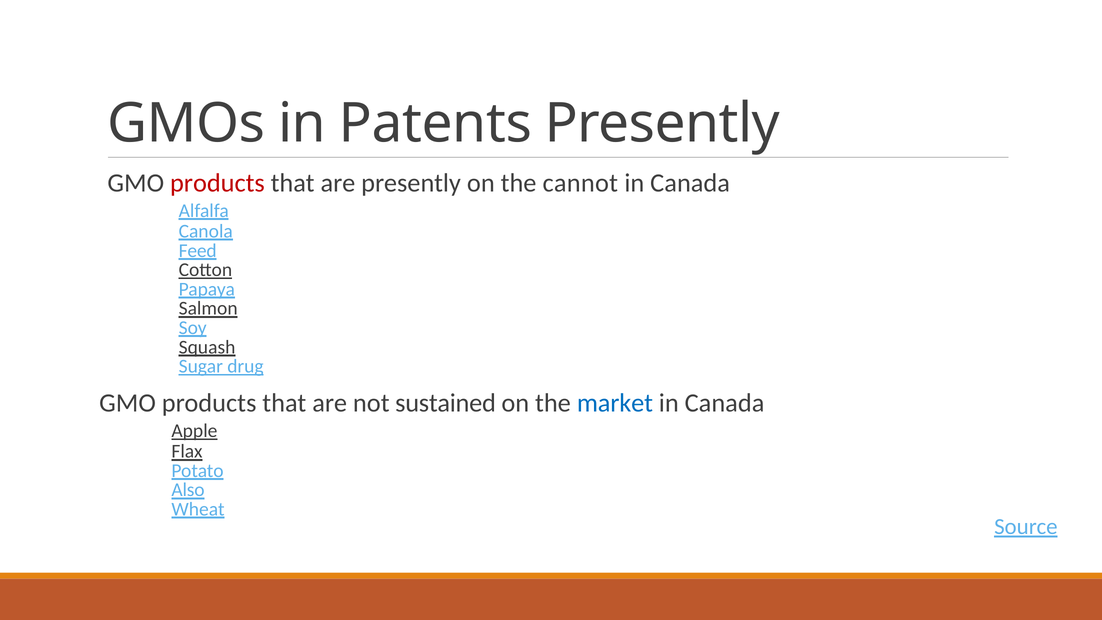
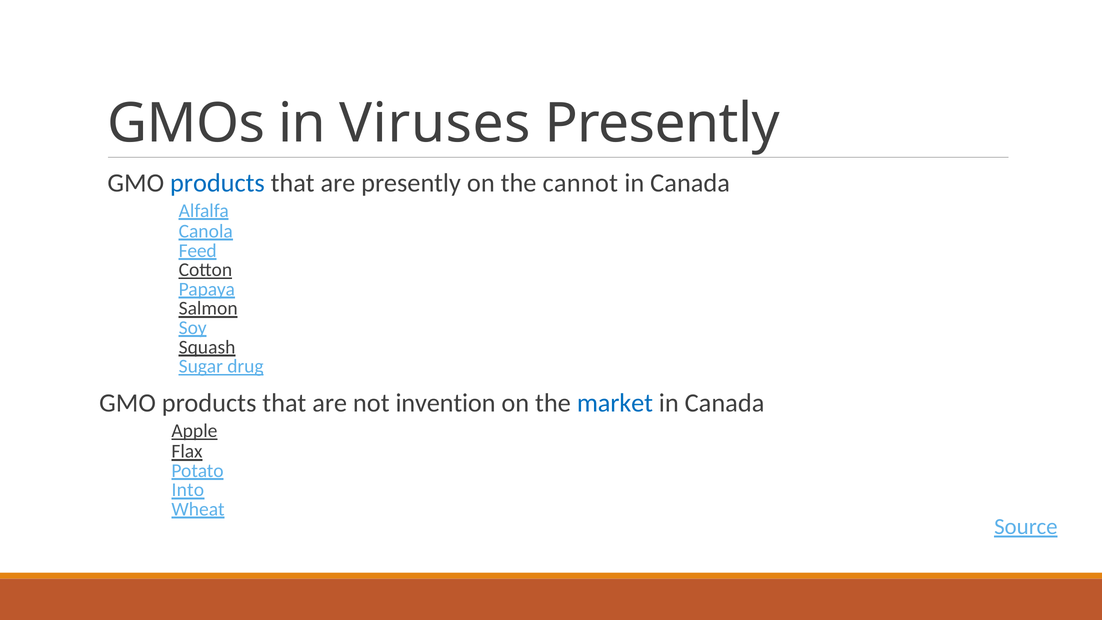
Patents: Patents -> Viruses (435, 123)
products colour: red -> blue (217, 183)
sustained: sustained -> invention (446, 403)
Also: Also -> Into (188, 490)
